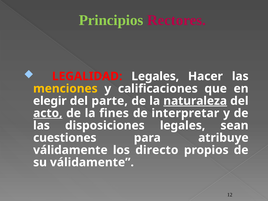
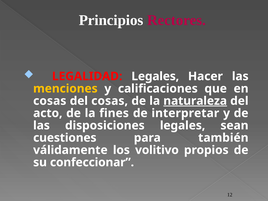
Principios colour: light green -> white (111, 20)
elegir: elegir -> cosas (50, 101)
del parte: parte -> cosas (110, 101)
acto underline: present -> none (48, 113)
atribuye: atribuye -> también (223, 138)
directo: directo -> volitivo (157, 150)
su válidamente: válidamente -> confeccionar (92, 162)
